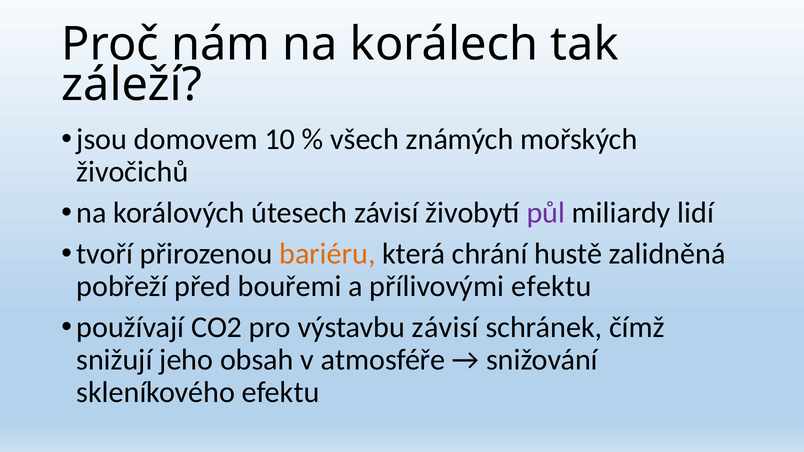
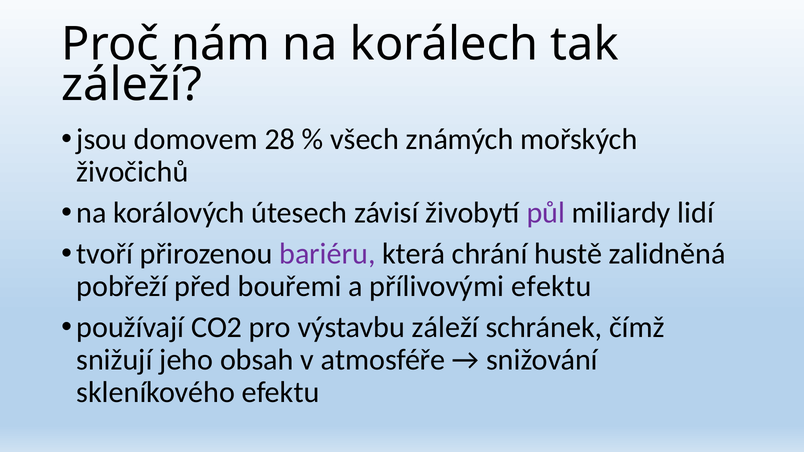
10: 10 -> 28 (280, 139)
bariéru colour: orange -> purple (327, 254)
výstavbu závisí: závisí -> záleží (445, 327)
